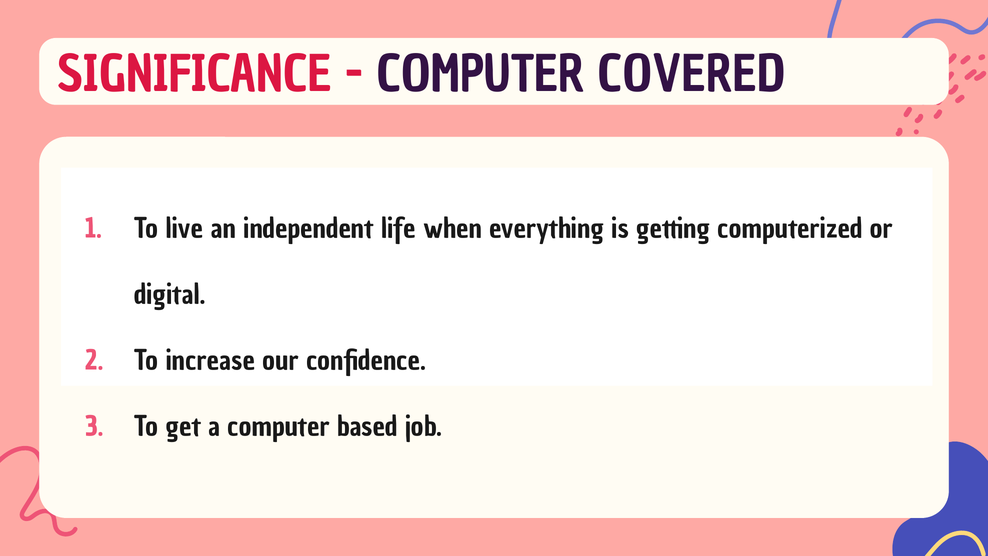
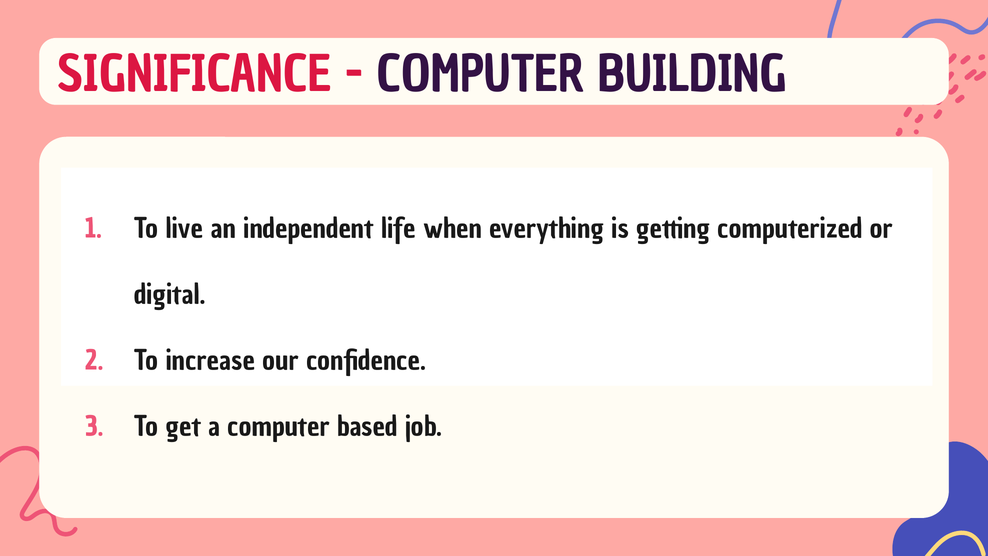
COVERED: COVERED -> BUILDING (692, 75)
